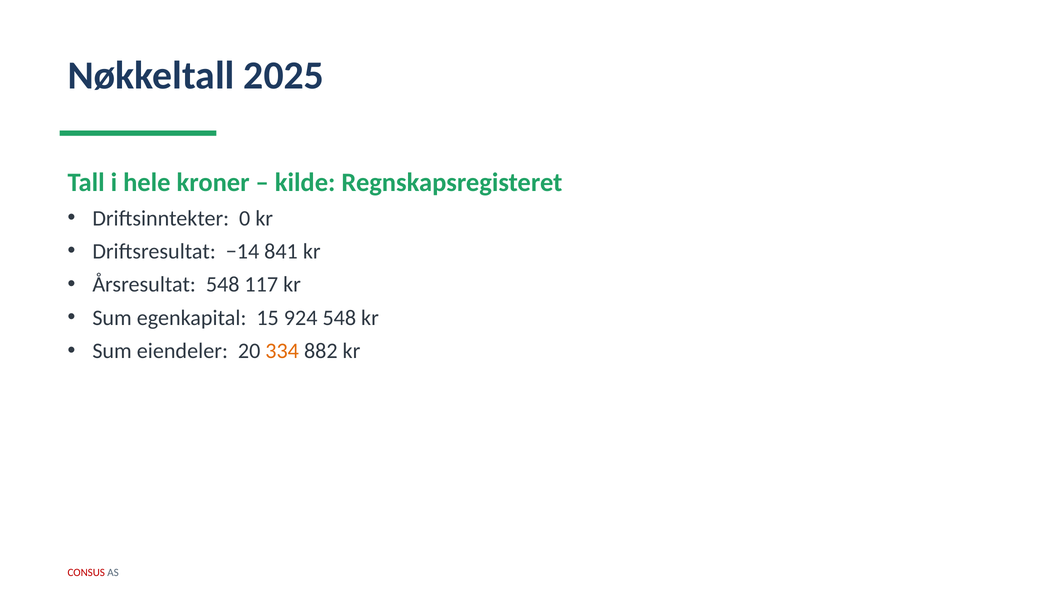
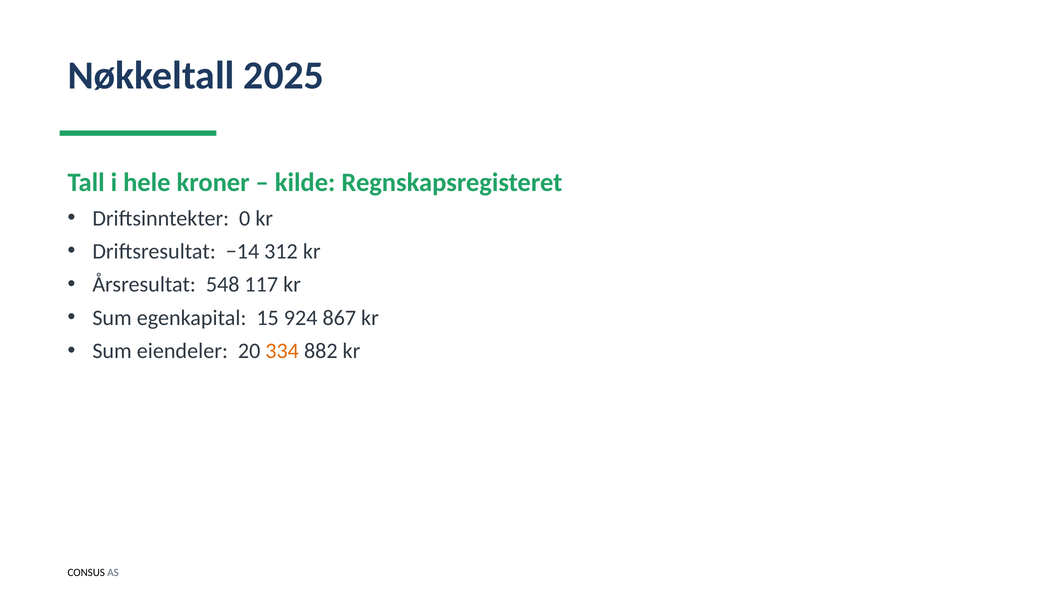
841: 841 -> 312 (281, 251)
924 548: 548 -> 867 (339, 318)
CONSUS colour: red -> black (86, 573)
